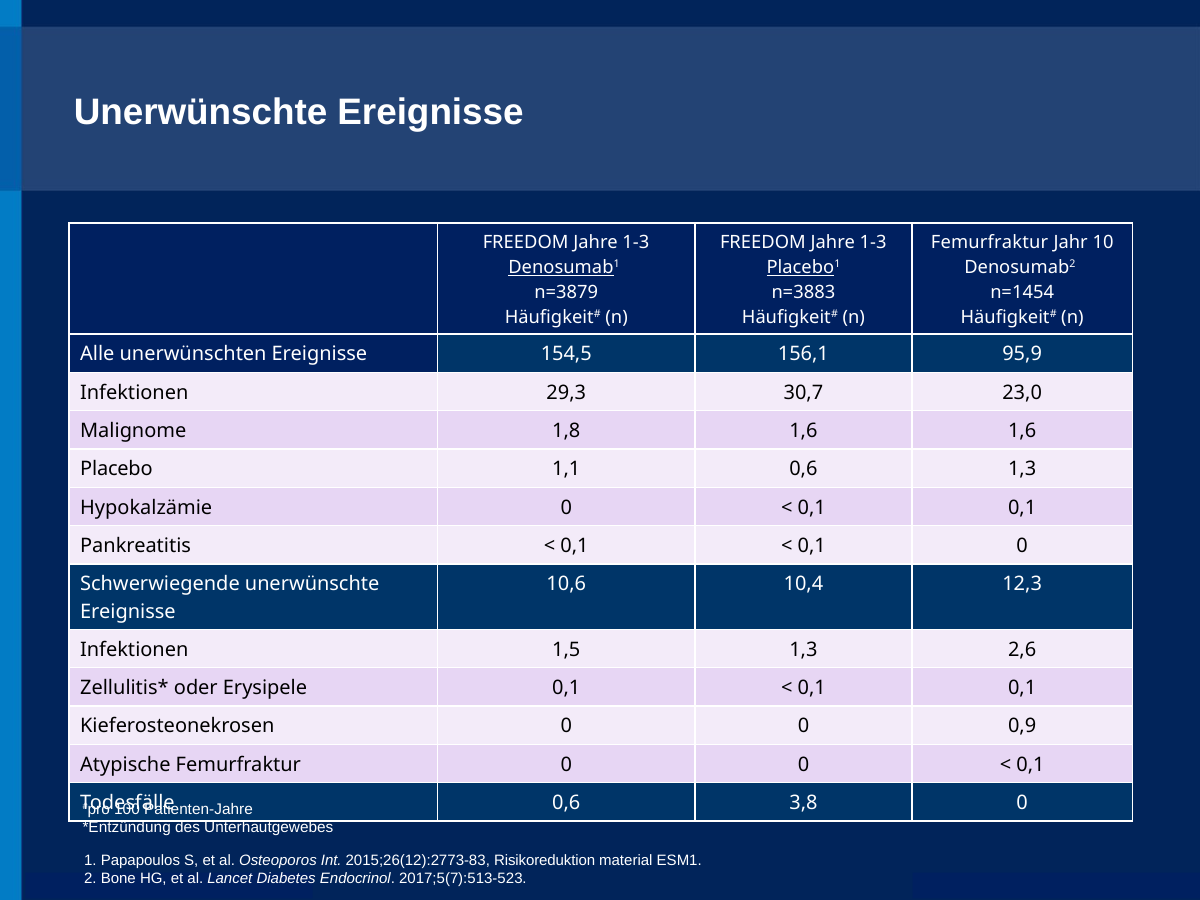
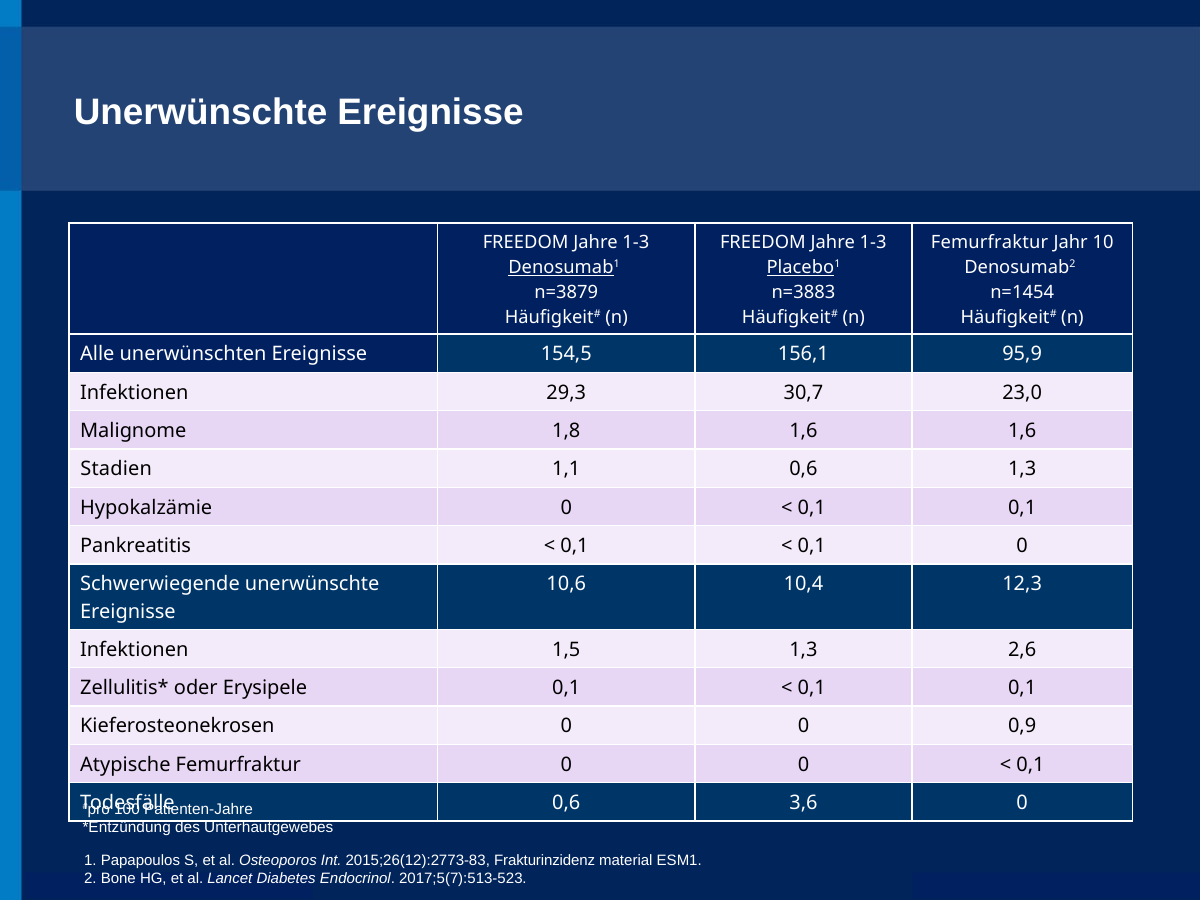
Placebo: Placebo -> Stadien (116, 469)
3,8: 3,8 -> 3,6 (803, 803)
Risikoreduktion: Risikoreduktion -> Frakturinzidenz (545, 861)
